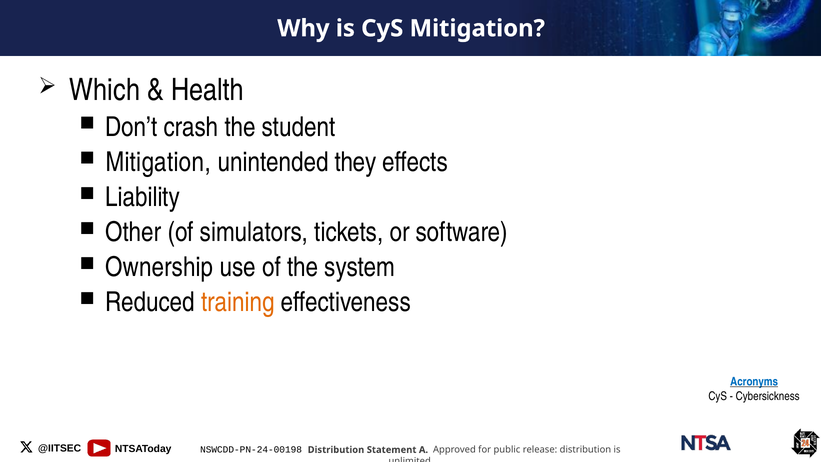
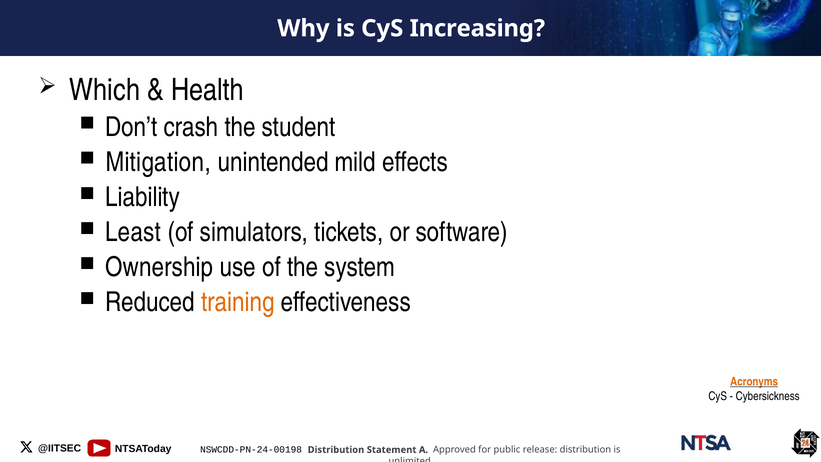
CyS Mitigation: Mitigation -> Increasing (477, 28)
they: they -> mild (355, 162)
Other: Other -> Least (133, 232)
Acronyms colour: blue -> orange (754, 382)
